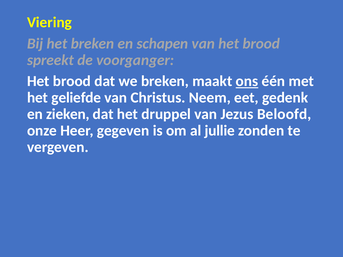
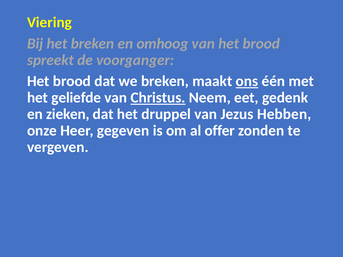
schapen: schapen -> omhoog (162, 44)
Christus underline: none -> present (158, 98)
Beloofd: Beloofd -> Hebben (284, 114)
jullie: jullie -> offer (220, 131)
